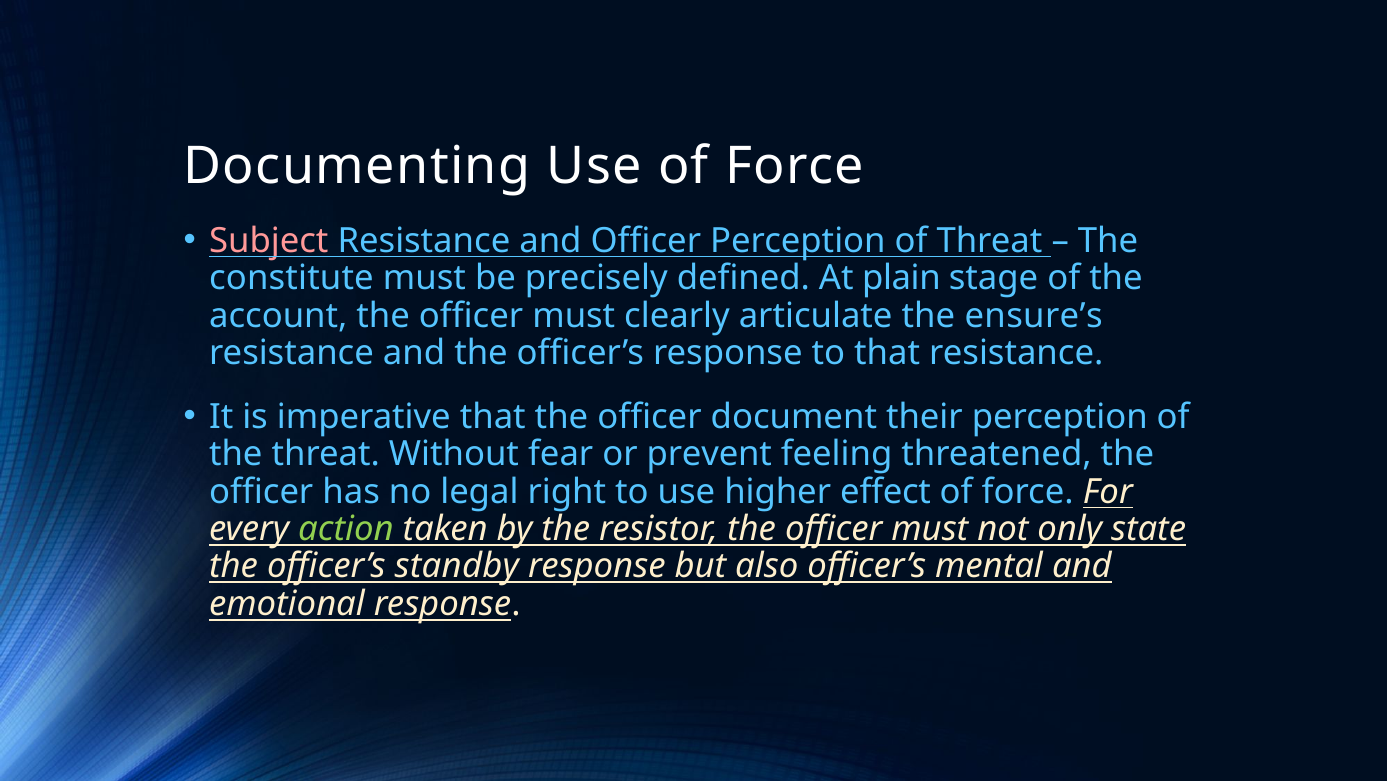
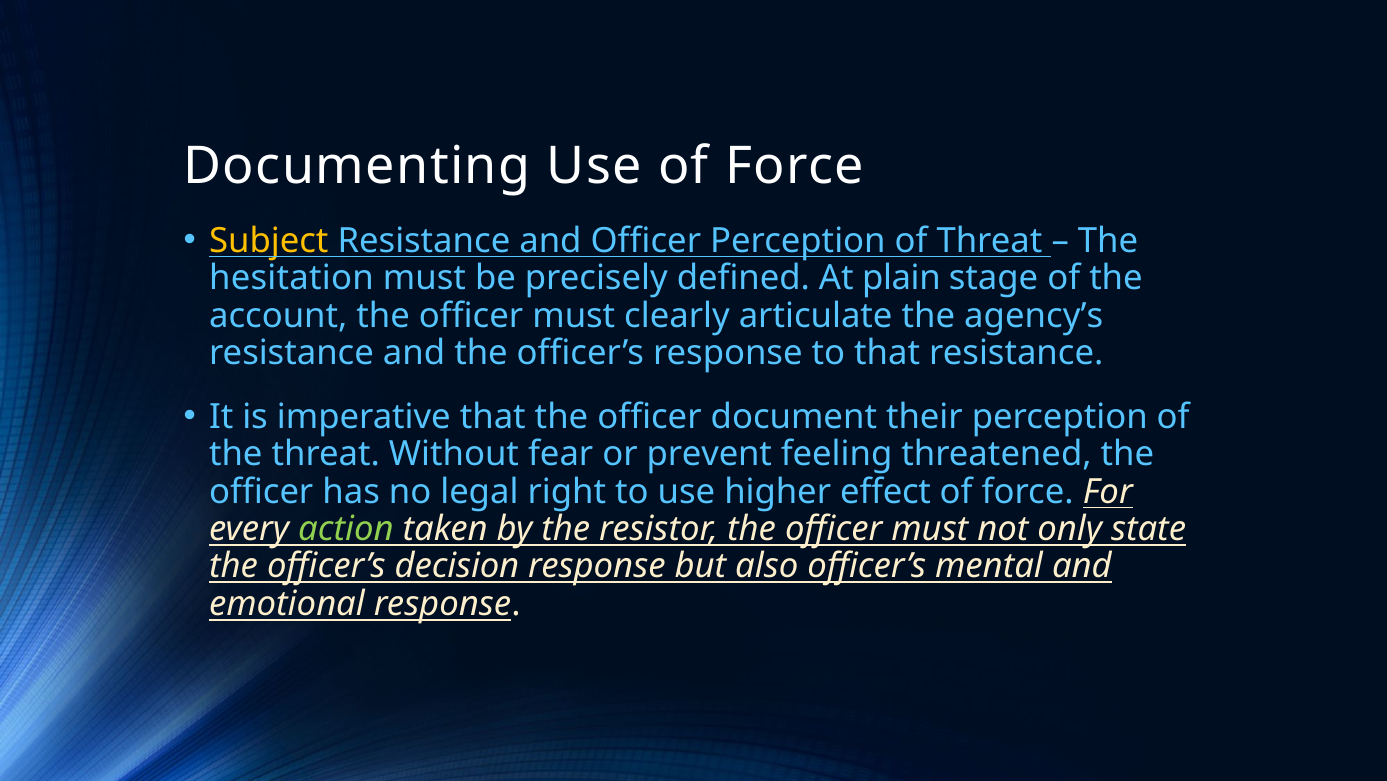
Subject colour: pink -> yellow (269, 241)
constitute: constitute -> hesitation (291, 278)
ensure’s: ensure’s -> agency’s (1034, 315)
standby: standby -> decision (457, 566)
